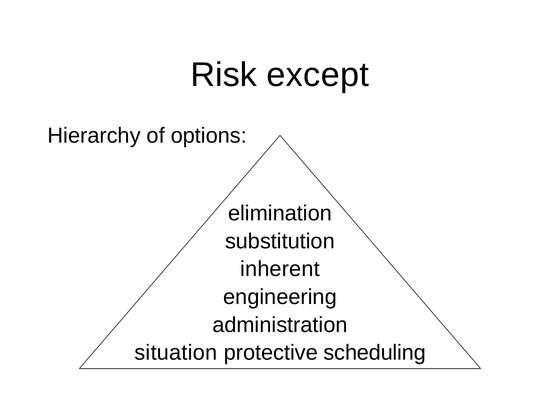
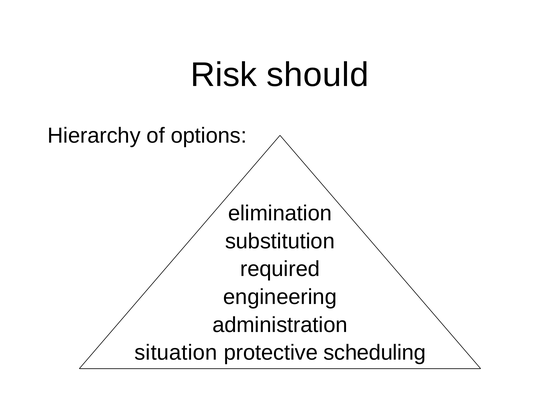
except: except -> should (318, 75)
inherent: inherent -> required (280, 269)
